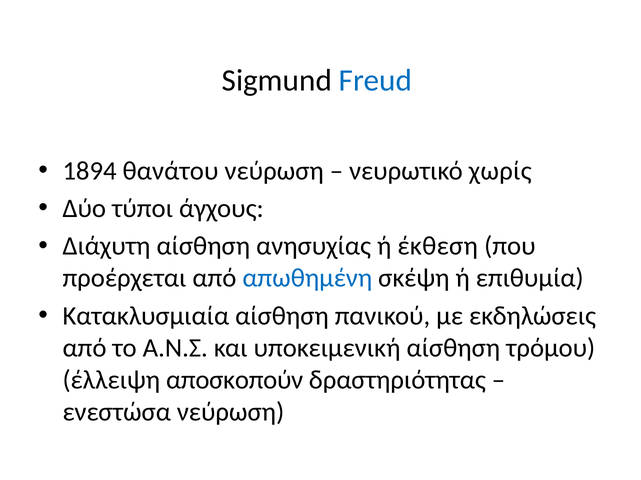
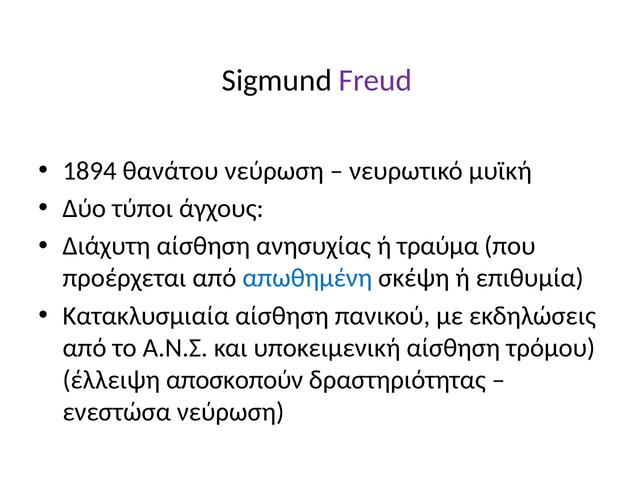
Freud colour: blue -> purple (376, 81)
χωρίς: χωρίς -> μυϊκή (500, 171)
έκθεση: έκθεση -> τραύμα (438, 247)
